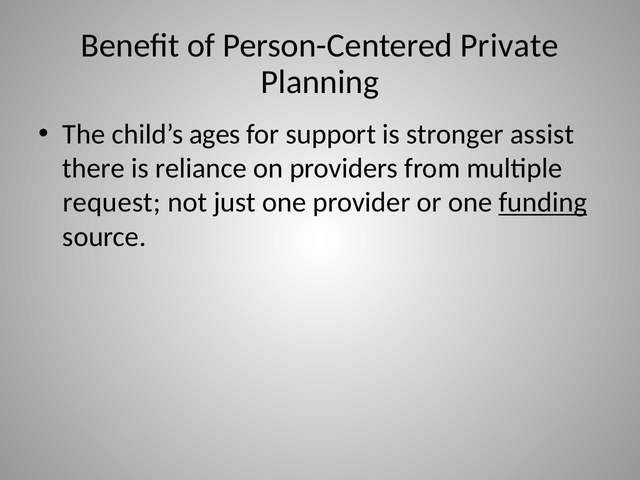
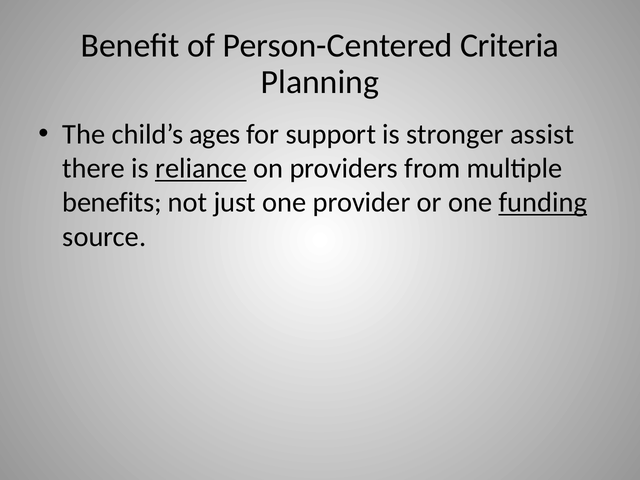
Private: Private -> Criteria (510, 45)
reliance underline: none -> present (201, 168)
request: request -> benefits (112, 203)
